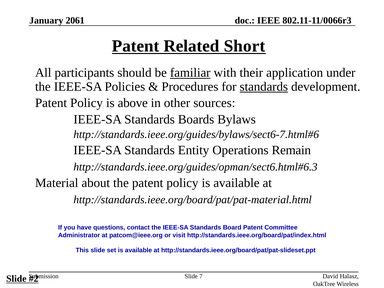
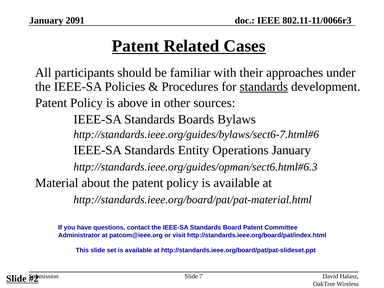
2061: 2061 -> 2091 (75, 20)
Short: Short -> Cases (245, 46)
familiar underline: present -> none (190, 73)
application: application -> approaches (295, 73)
Operations Remain: Remain -> January (291, 150)
